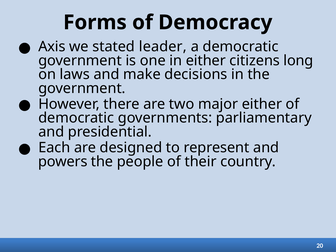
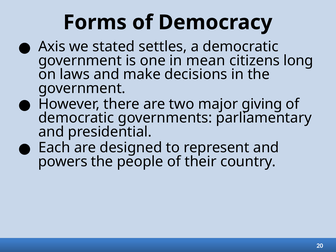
leader: leader -> settles (163, 47)
in either: either -> mean (206, 61)
major either: either -> giving (262, 104)
